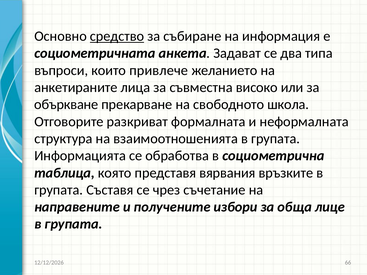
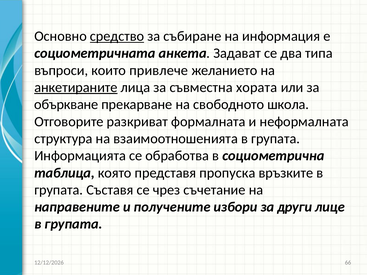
анкетираните underline: none -> present (76, 87)
високо: високо -> хората (257, 87)
вярвания: вярвания -> пропуска (227, 173)
обща: обща -> други (295, 207)
